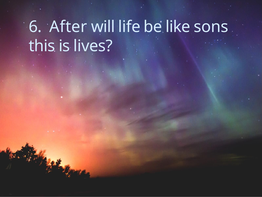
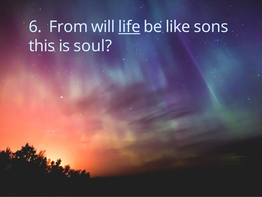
After: After -> From (68, 27)
life underline: none -> present (129, 27)
lives: lives -> soul (93, 46)
